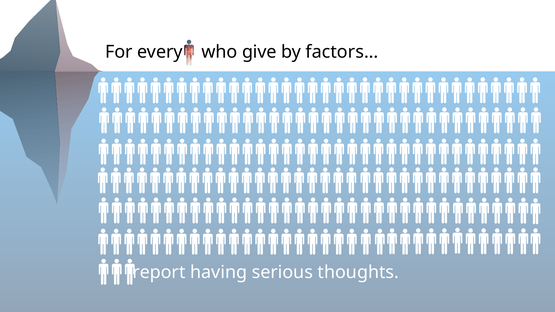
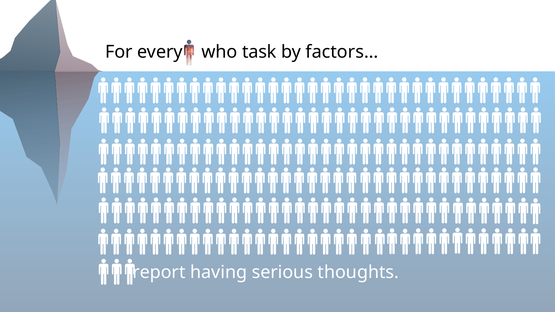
give: give -> task (259, 52)
